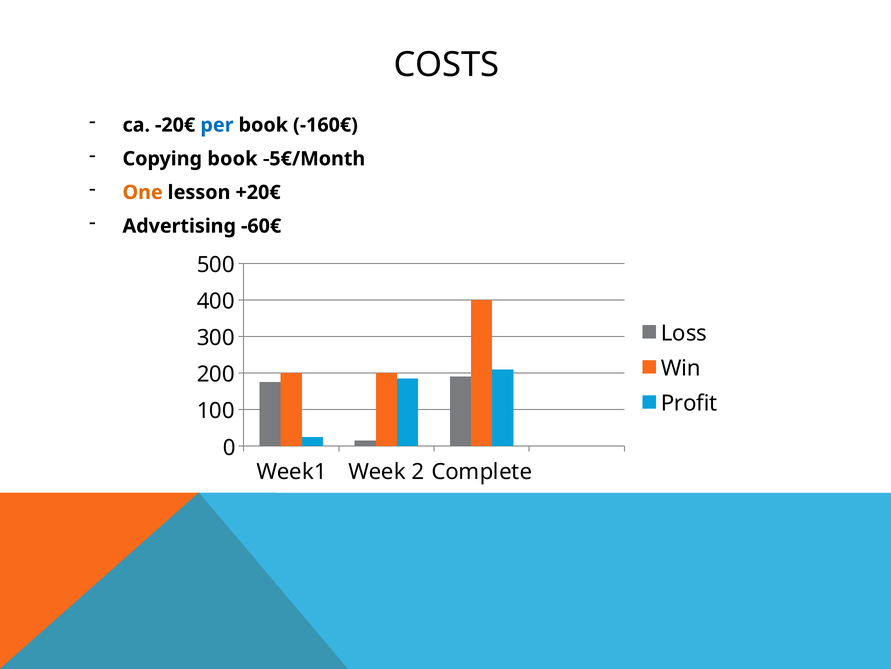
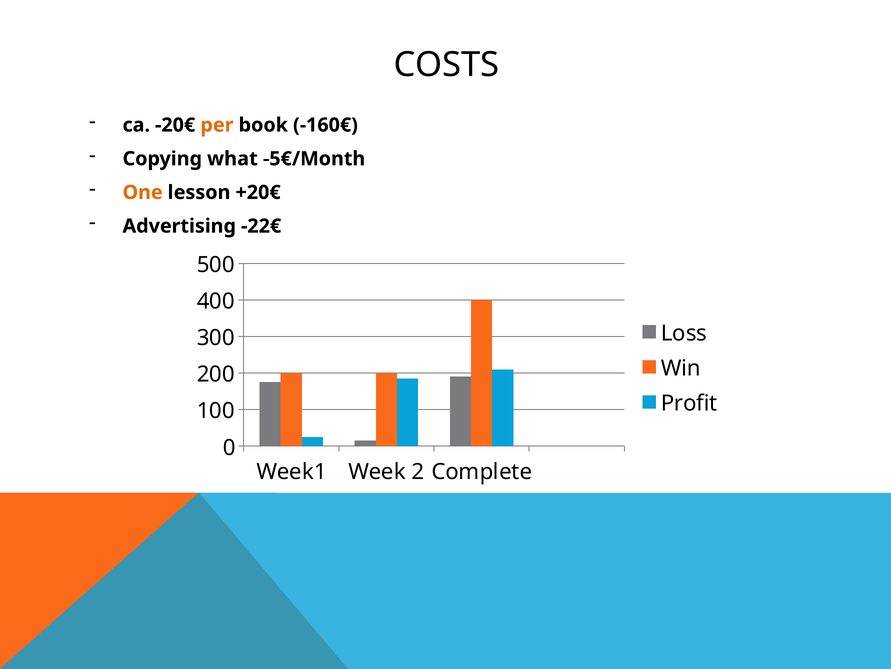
per colour: blue -> orange (217, 125)
Copying book: book -> what (232, 159)
-60€: -60€ -> -22€ (261, 226)
